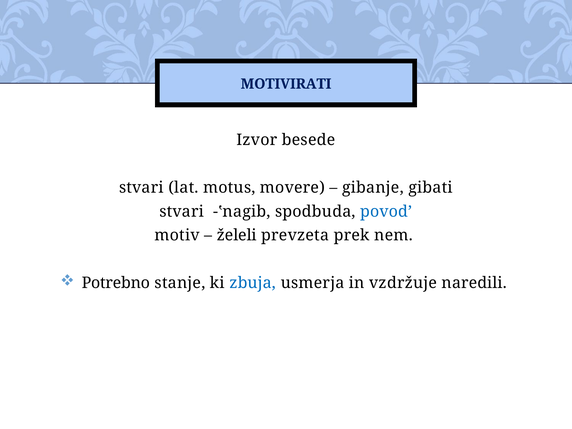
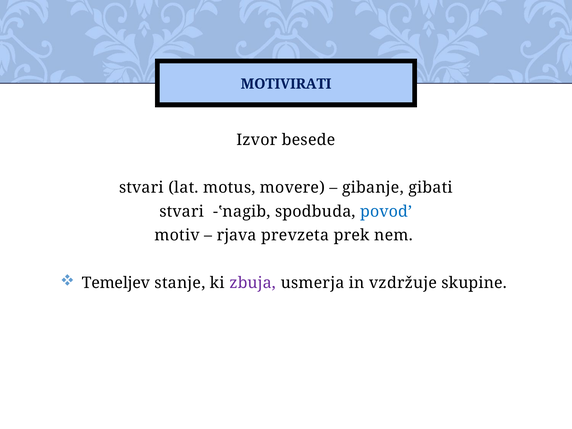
želeli: želeli -> rjava (237, 235)
Potrebno: Potrebno -> Temeljev (116, 283)
zbuja colour: blue -> purple (253, 283)
naredili: naredili -> skupine (474, 283)
